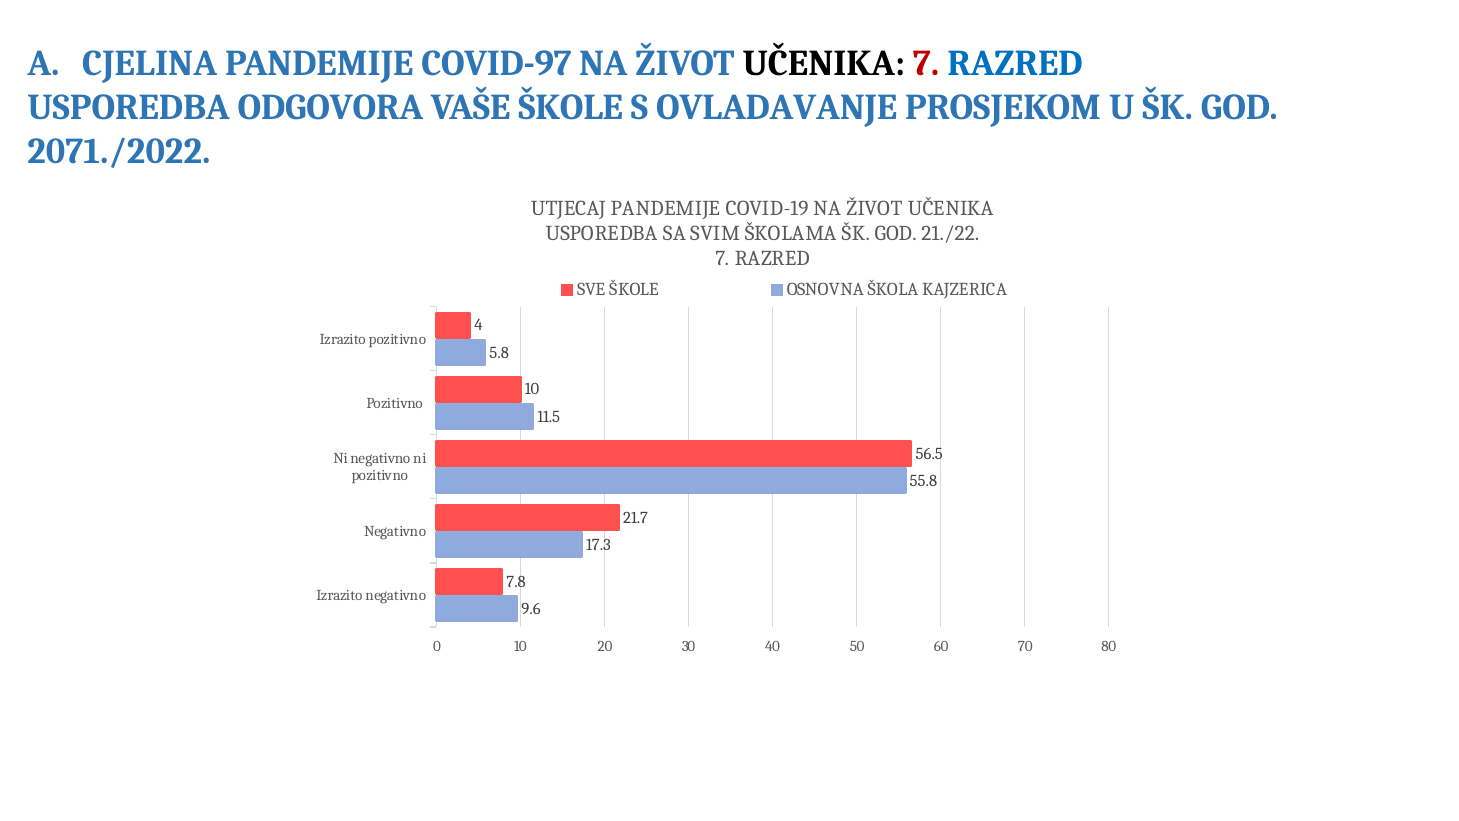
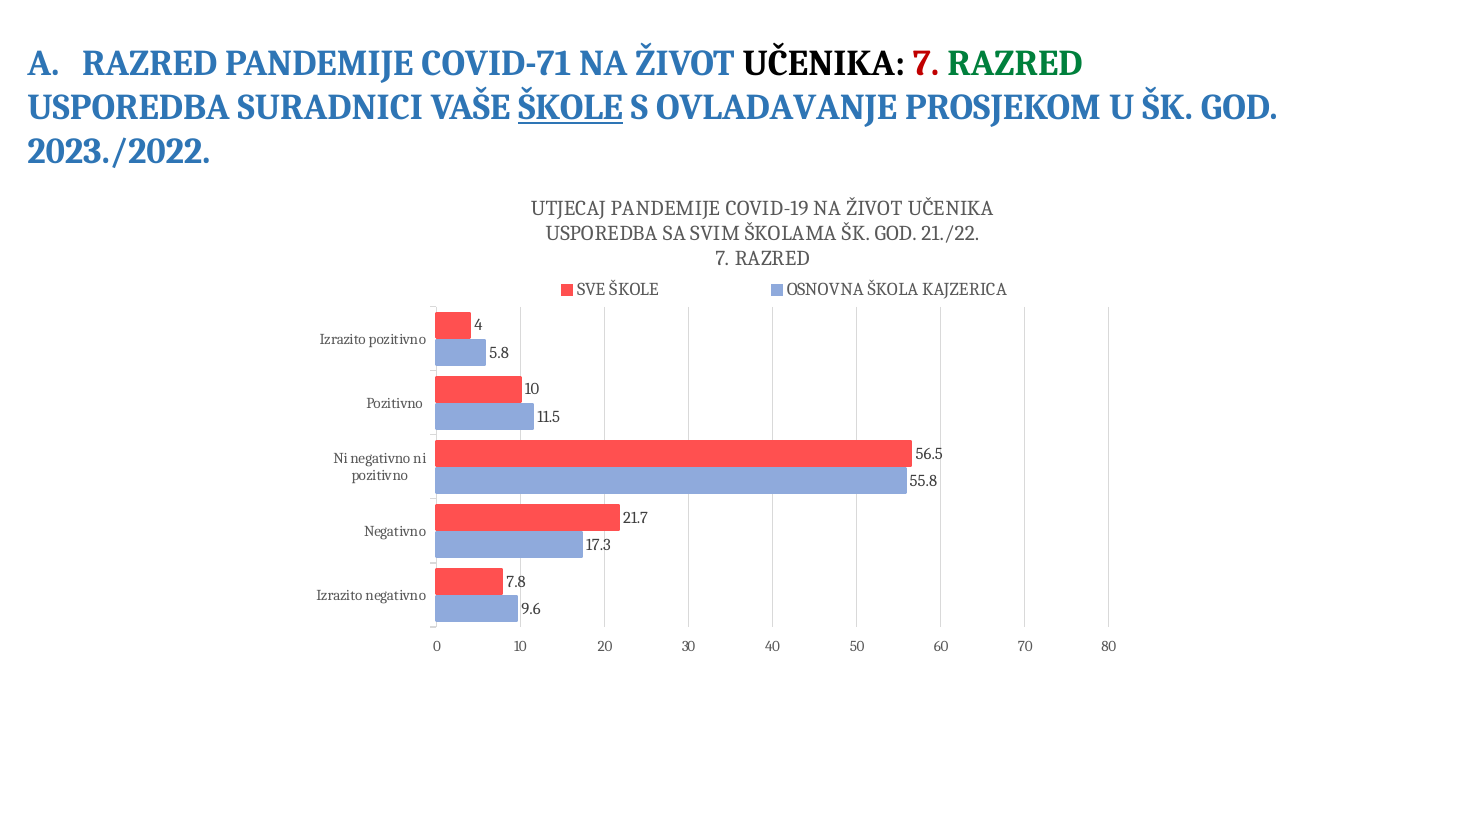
CJELINA: CJELINA -> RAZRED (150, 63)
COVID-97: COVID-97 -> COVID-71 (496, 63)
RAZRED colour: blue -> green (1015, 63)
ODGOVORA: ODGOVORA -> SURADNICI (330, 107)
ŠKOLE underline: none -> present (571, 107)
2071./2022: 2071./2022 -> 2023./2022 (119, 151)
